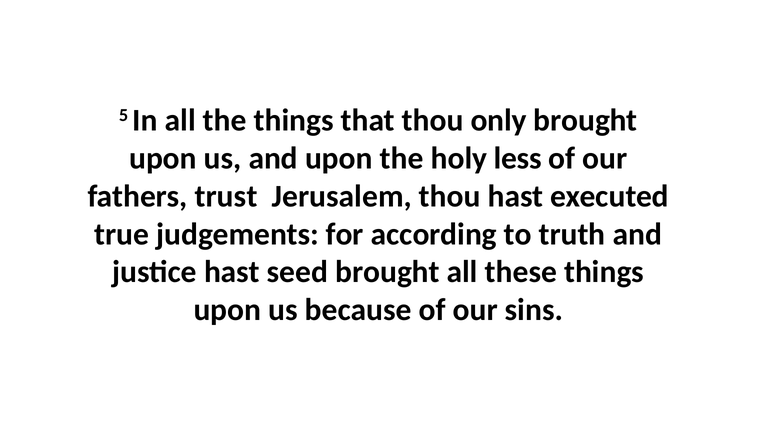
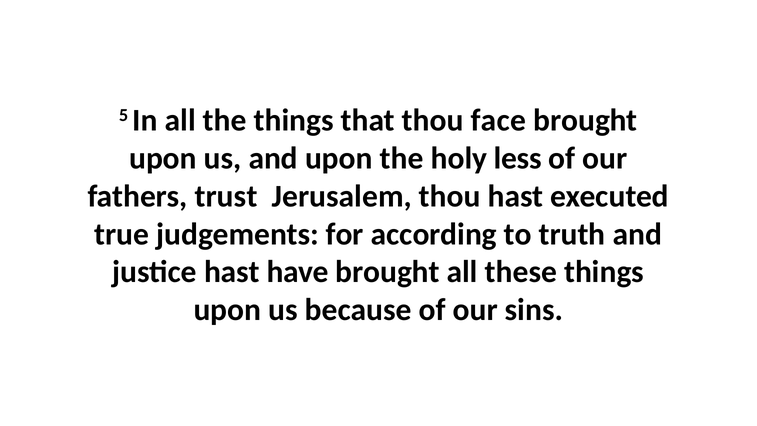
only: only -> face (498, 120)
seed: seed -> have (298, 272)
